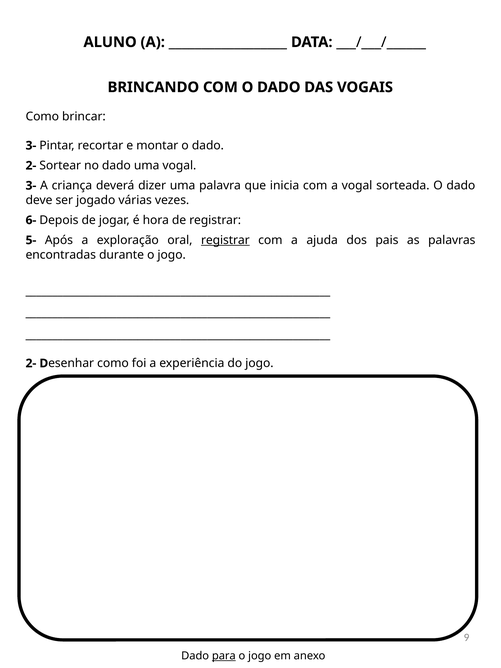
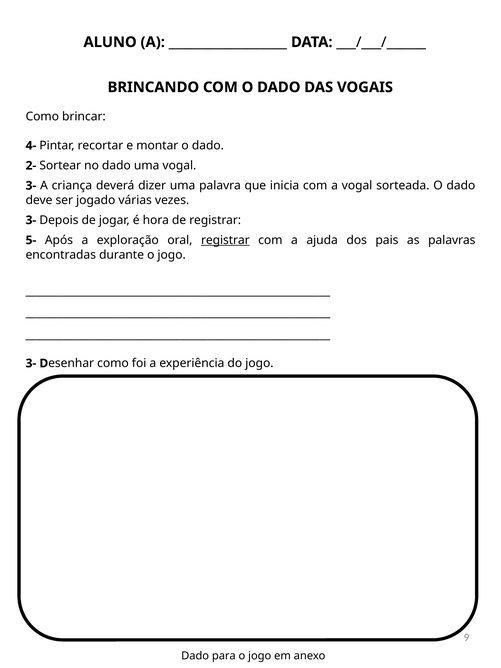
3-: 3- -> 4- (31, 146)
6-: 6- -> 3- (31, 220)
2-: 2- -> 3- (31, 363)
para underline: present -> none (224, 656)
